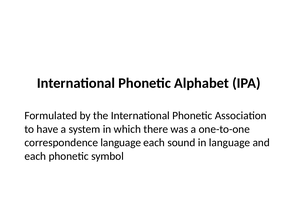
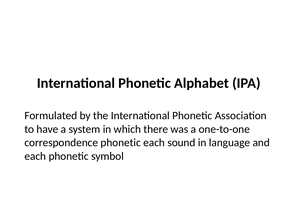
correspondence language: language -> phonetic (121, 143)
